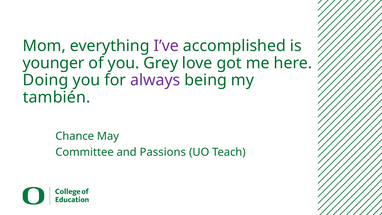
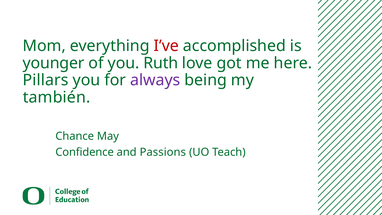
I’ve colour: purple -> red (166, 46)
Grey: Grey -> Ruth (161, 63)
Doing: Doing -> Pillars (46, 80)
Committee: Committee -> Confidence (85, 152)
